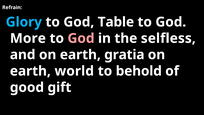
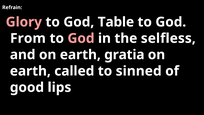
Glory colour: light blue -> pink (24, 22)
More: More -> From (28, 38)
world: world -> called (74, 71)
behold: behold -> sinned (139, 71)
gift: gift -> lips (59, 87)
